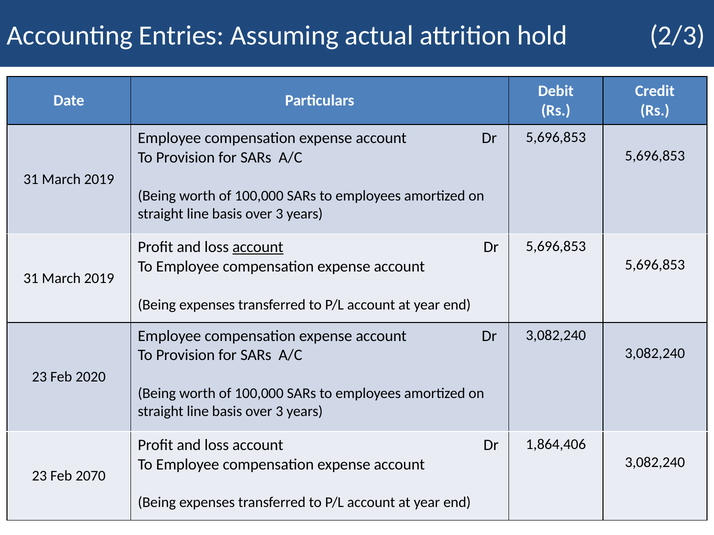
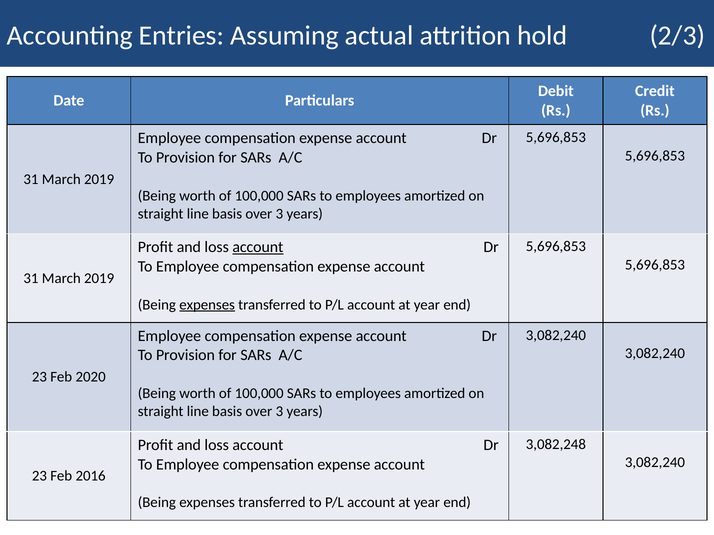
expenses underline: none -> present (207, 305)
1,864,406: 1,864,406 -> 3,082,248 (556, 445)
2070: 2070 -> 2016 (91, 476)
